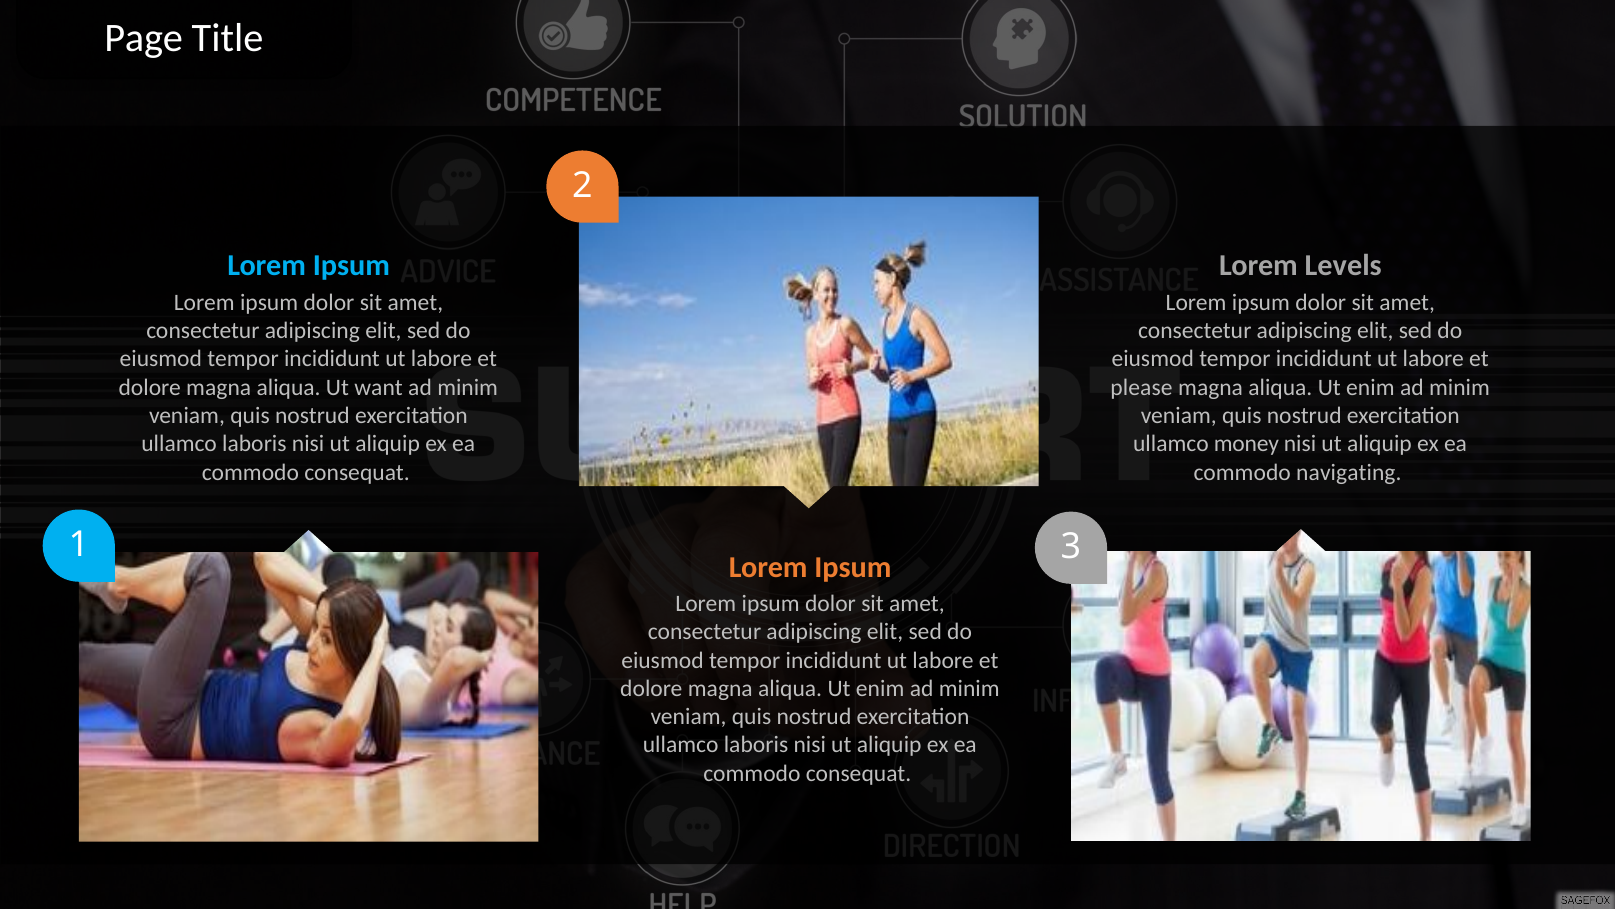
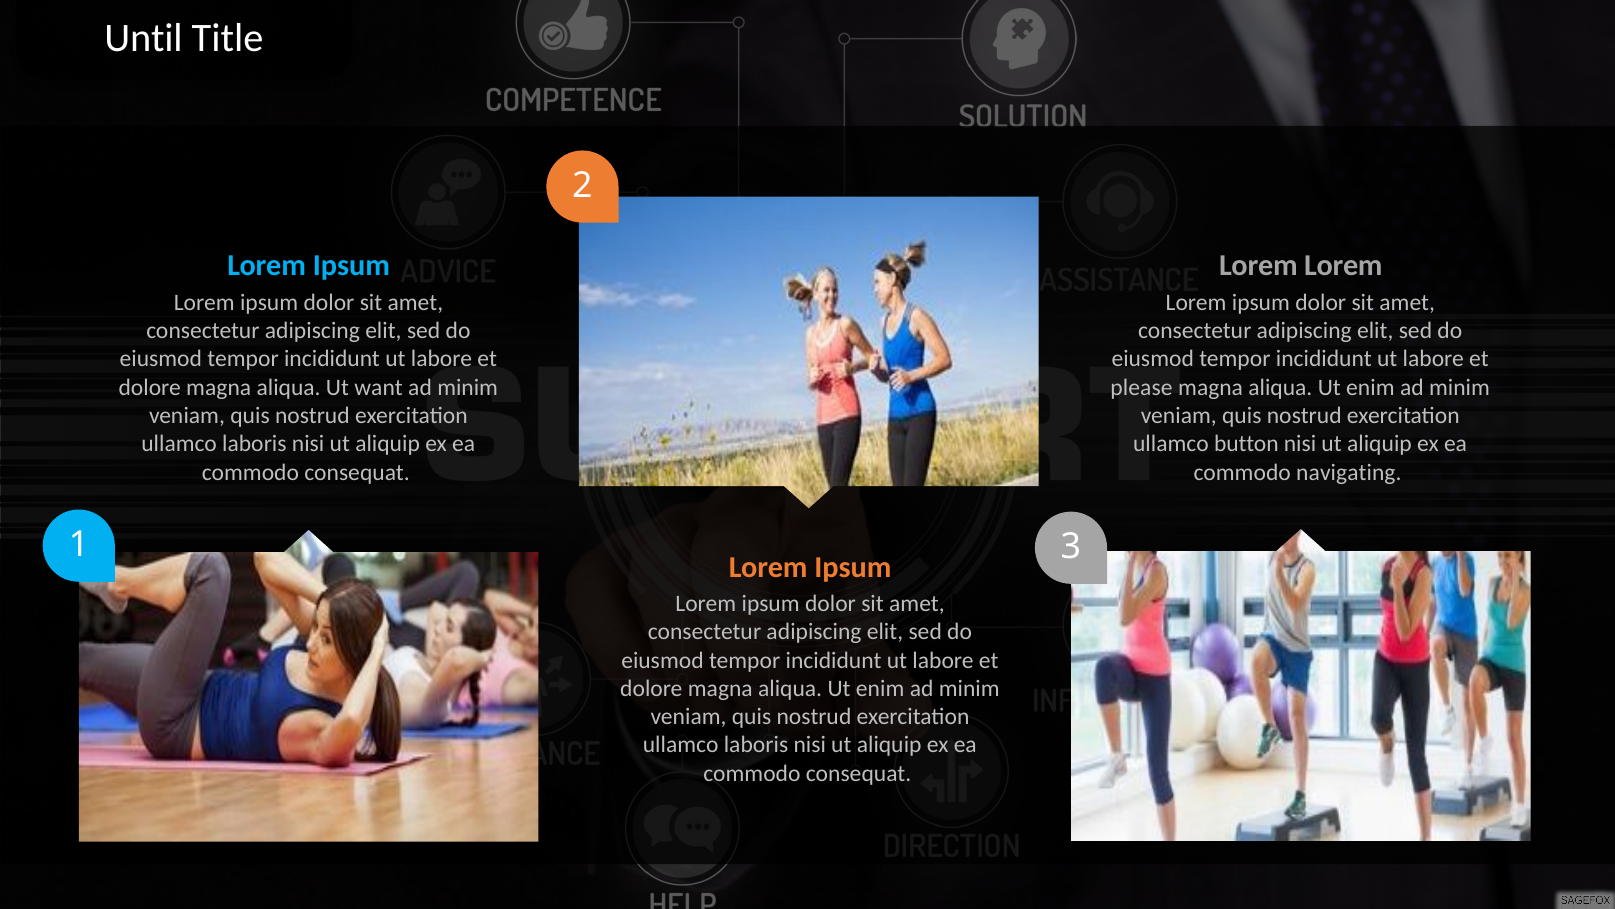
Page: Page -> Until (144, 38)
Levels: Levels -> Lorem (1343, 266)
money: money -> button (1246, 444)
